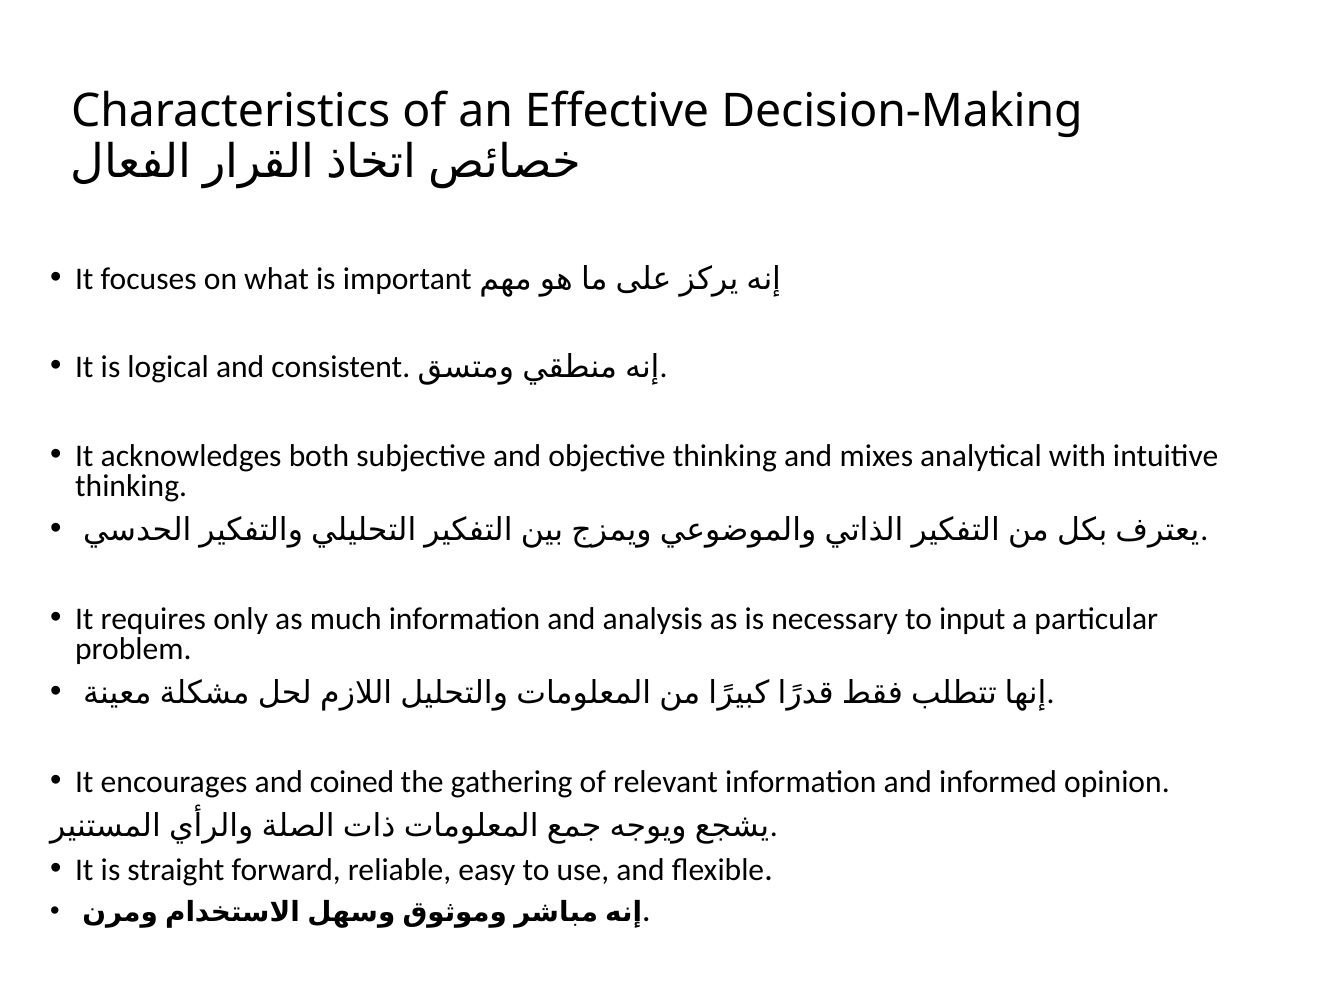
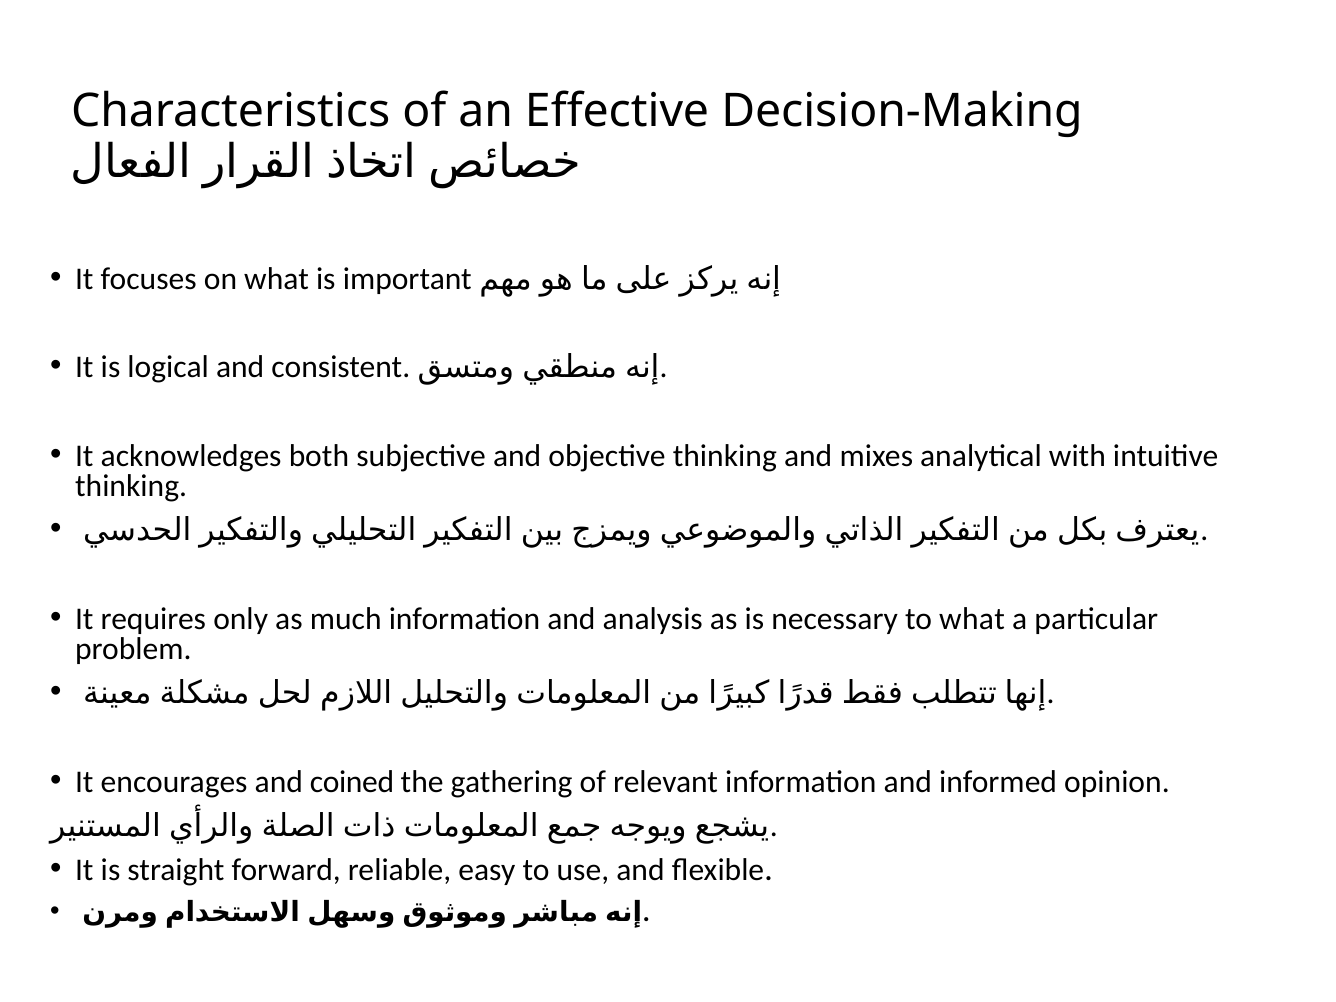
to input: input -> what (972, 619)
